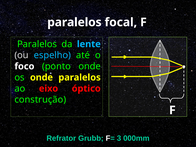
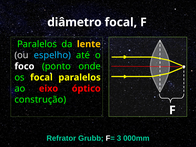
paralelos: paralelos -> diâmetro (74, 22)
lente colour: light blue -> yellow (89, 44)
os onde: onde -> focal (41, 77)
